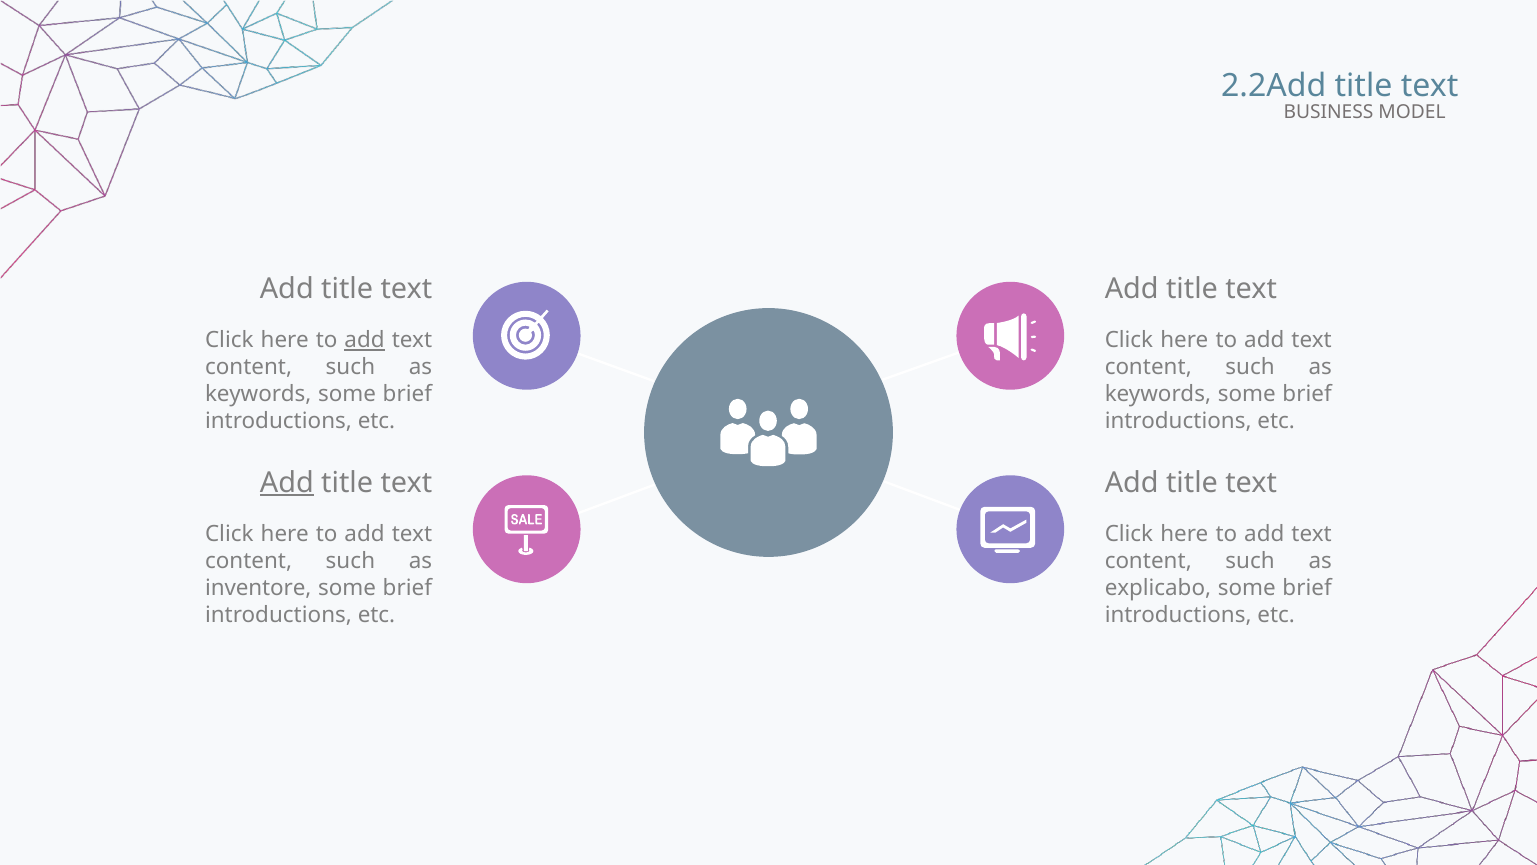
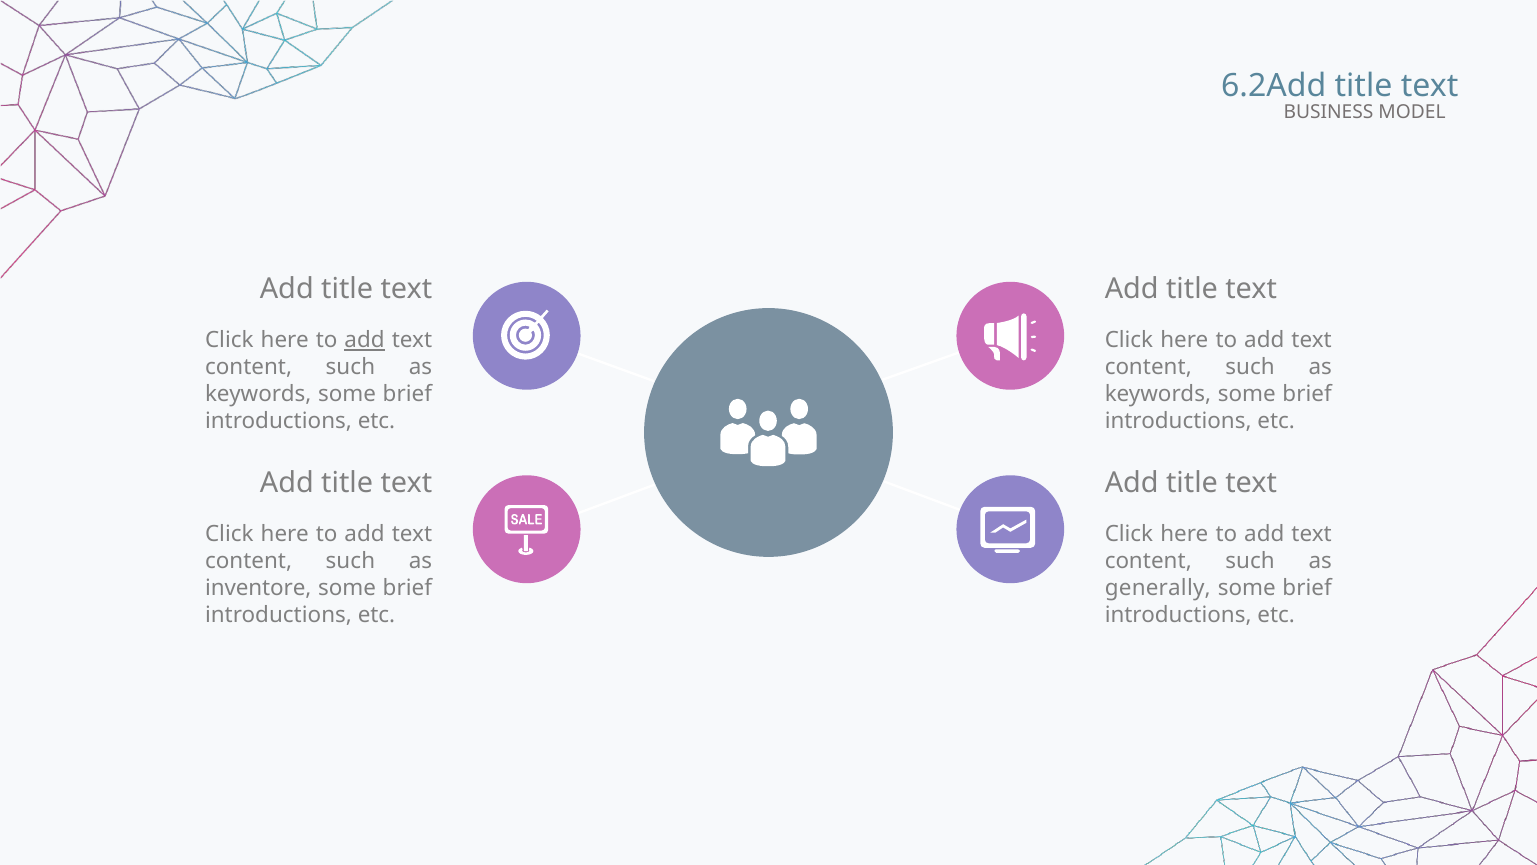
2.2Add: 2.2Add -> 6.2Add (1274, 86)
Add underline: present -> none (287, 483)
explicabo: explicabo -> generally (1158, 587)
